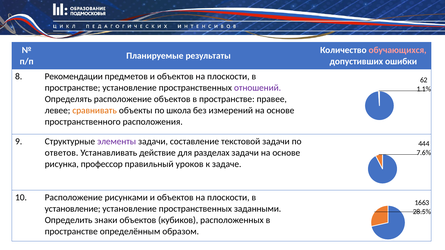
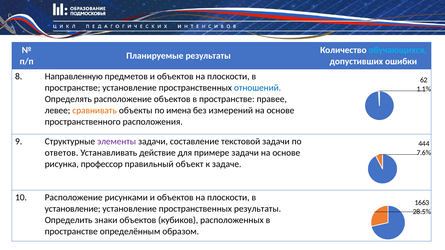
обучающихся colour: pink -> light blue (398, 50)
Рекомендации: Рекомендации -> Направленную (74, 77)
отношений colour: purple -> blue (258, 88)
школа: школа -> имена (179, 111)
разделах: разделах -> примере (212, 153)
уроков: уроков -> объект (190, 164)
пространственных заданными: заданными -> результаты (258, 209)
